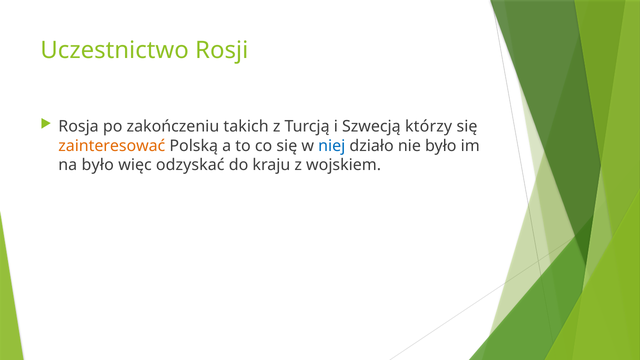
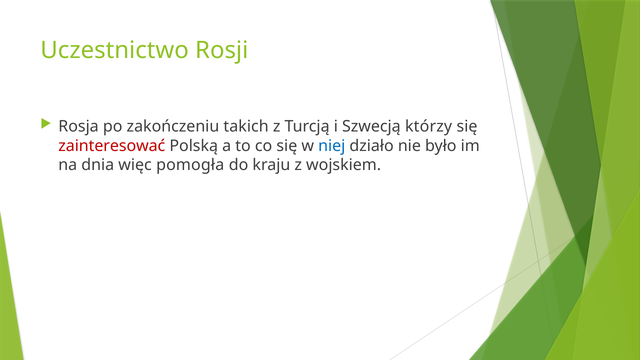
zainteresować colour: orange -> red (112, 146)
na było: było -> dnia (98, 165)
odzyskać: odzyskać -> pomogła (190, 165)
